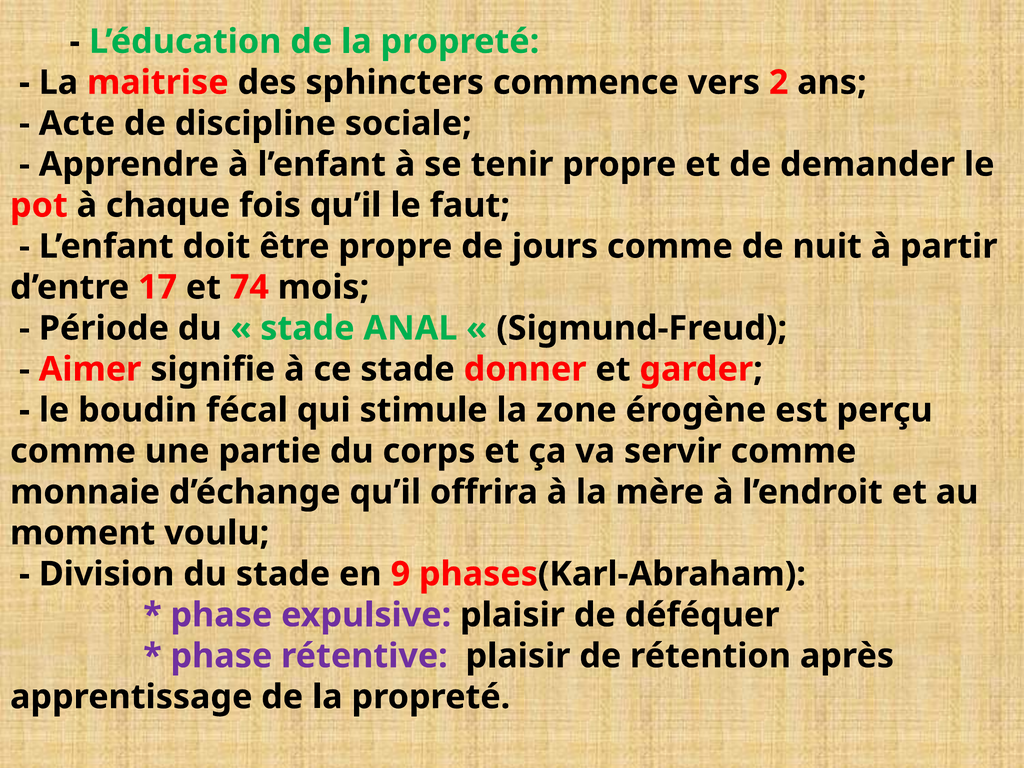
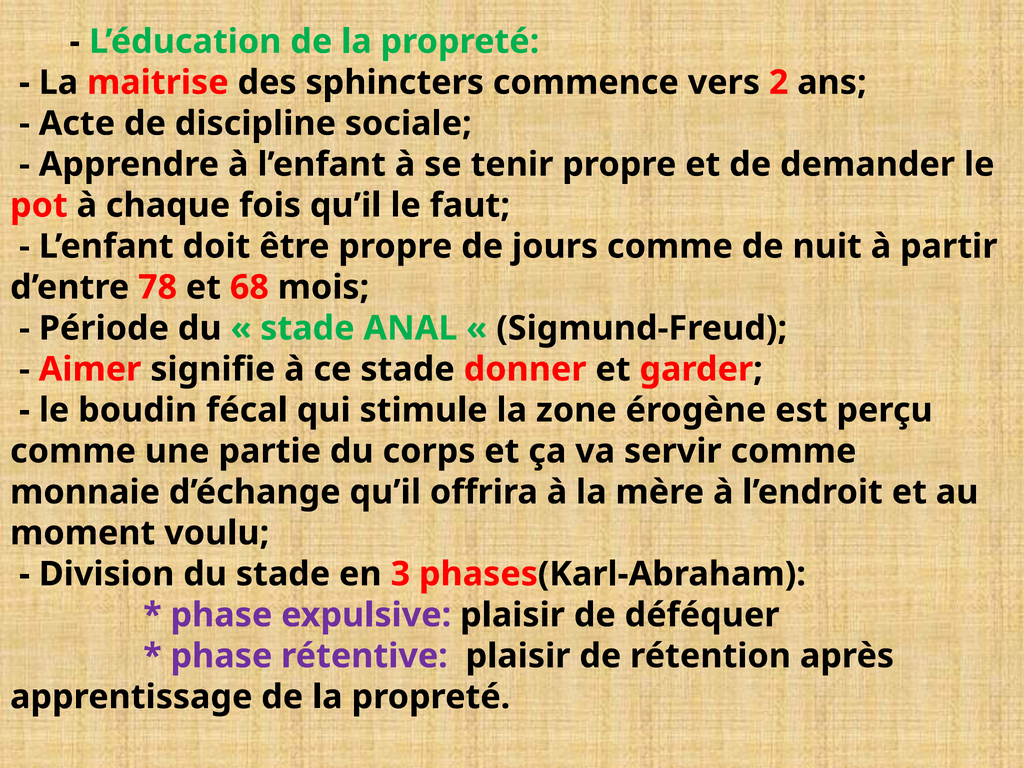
17: 17 -> 78 (158, 287)
74: 74 -> 68 (249, 287)
9: 9 -> 3 (400, 574)
